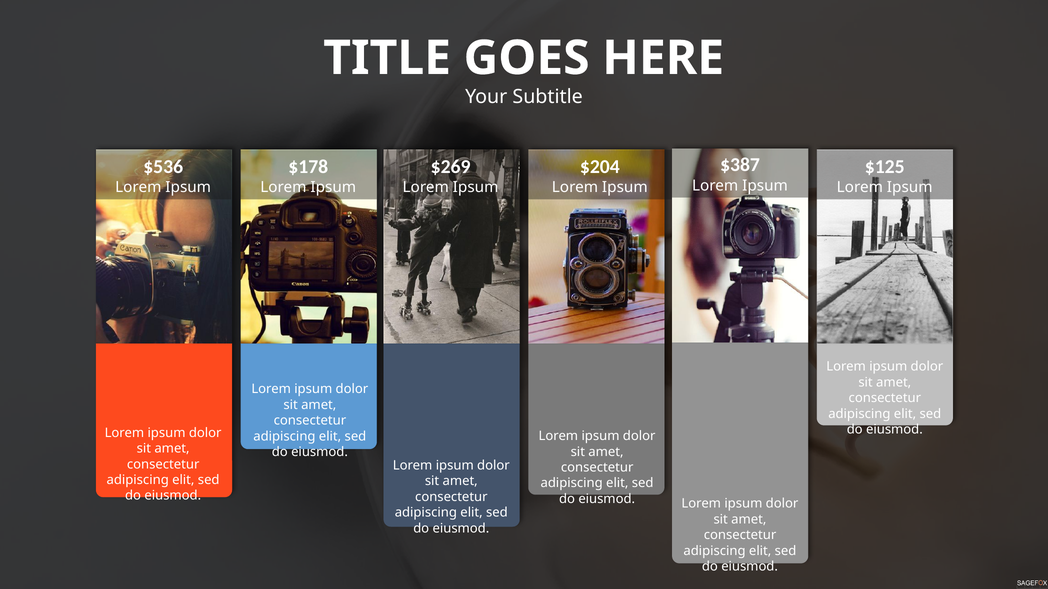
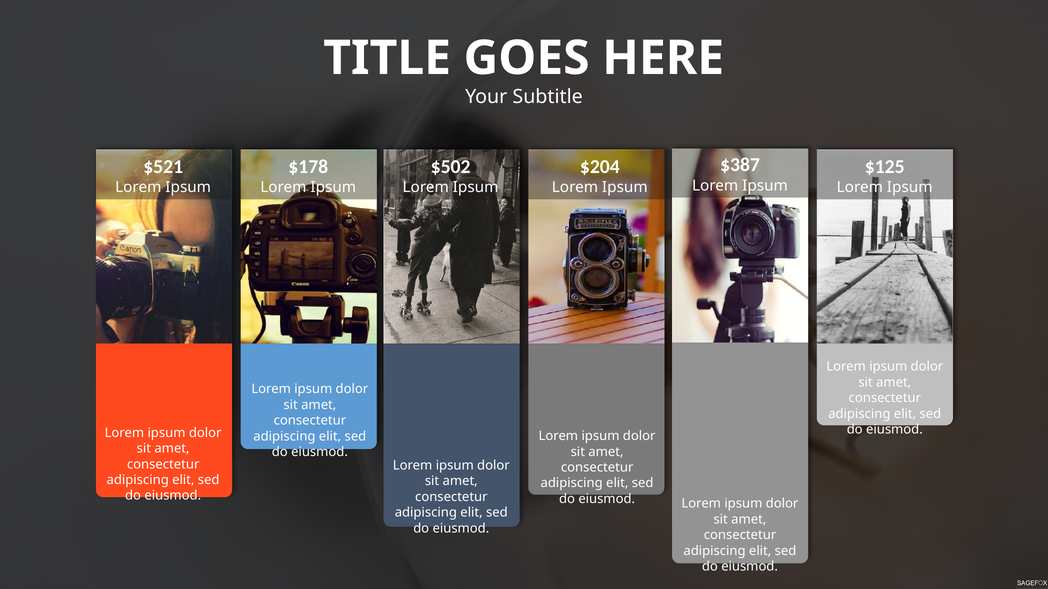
$536: $536 -> $521 (163, 167)
$269: $269 -> $502 (451, 167)
